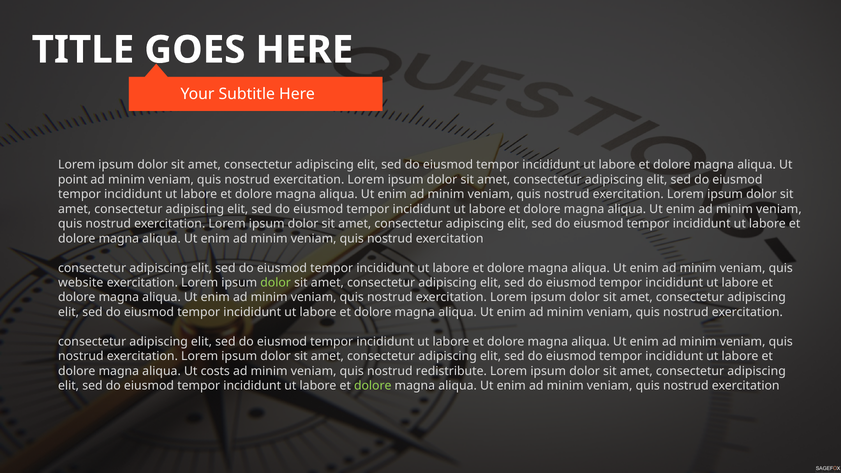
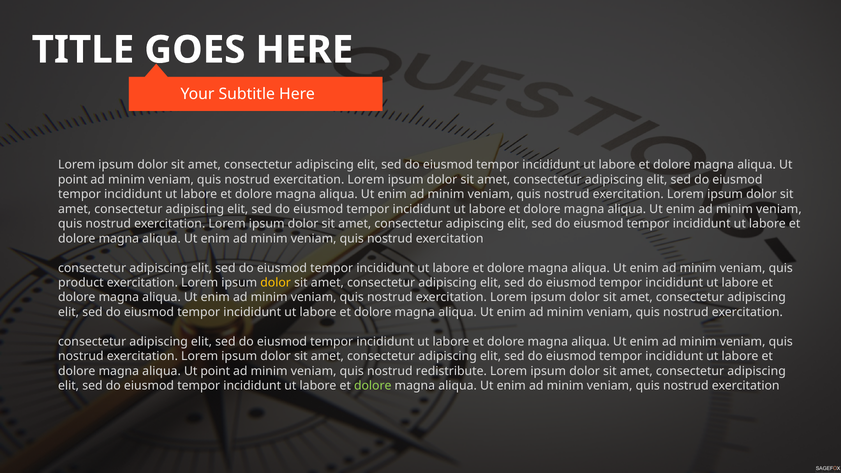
website: website -> product (81, 283)
dolor colour: light green -> yellow (276, 283)
costs: costs -> point (215, 371)
